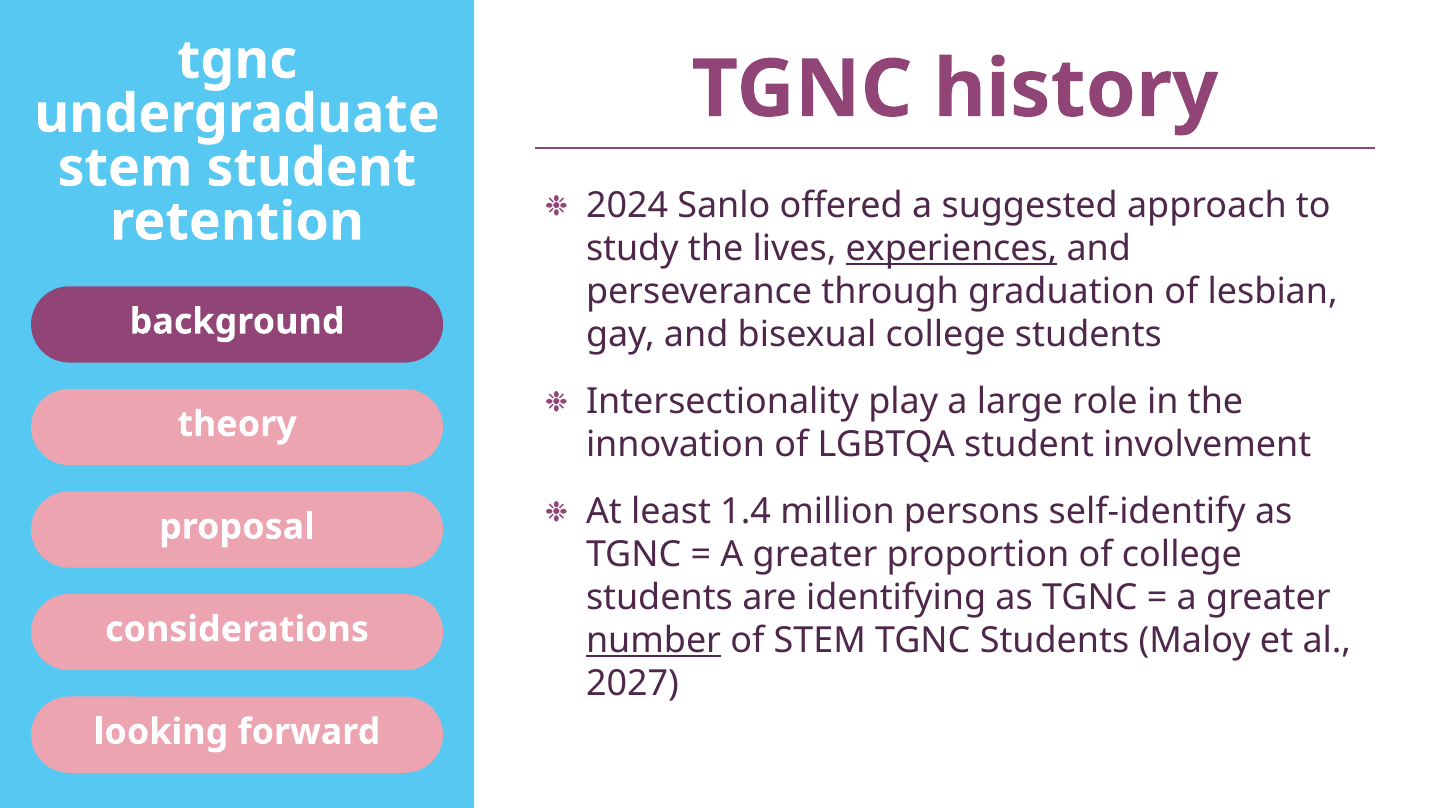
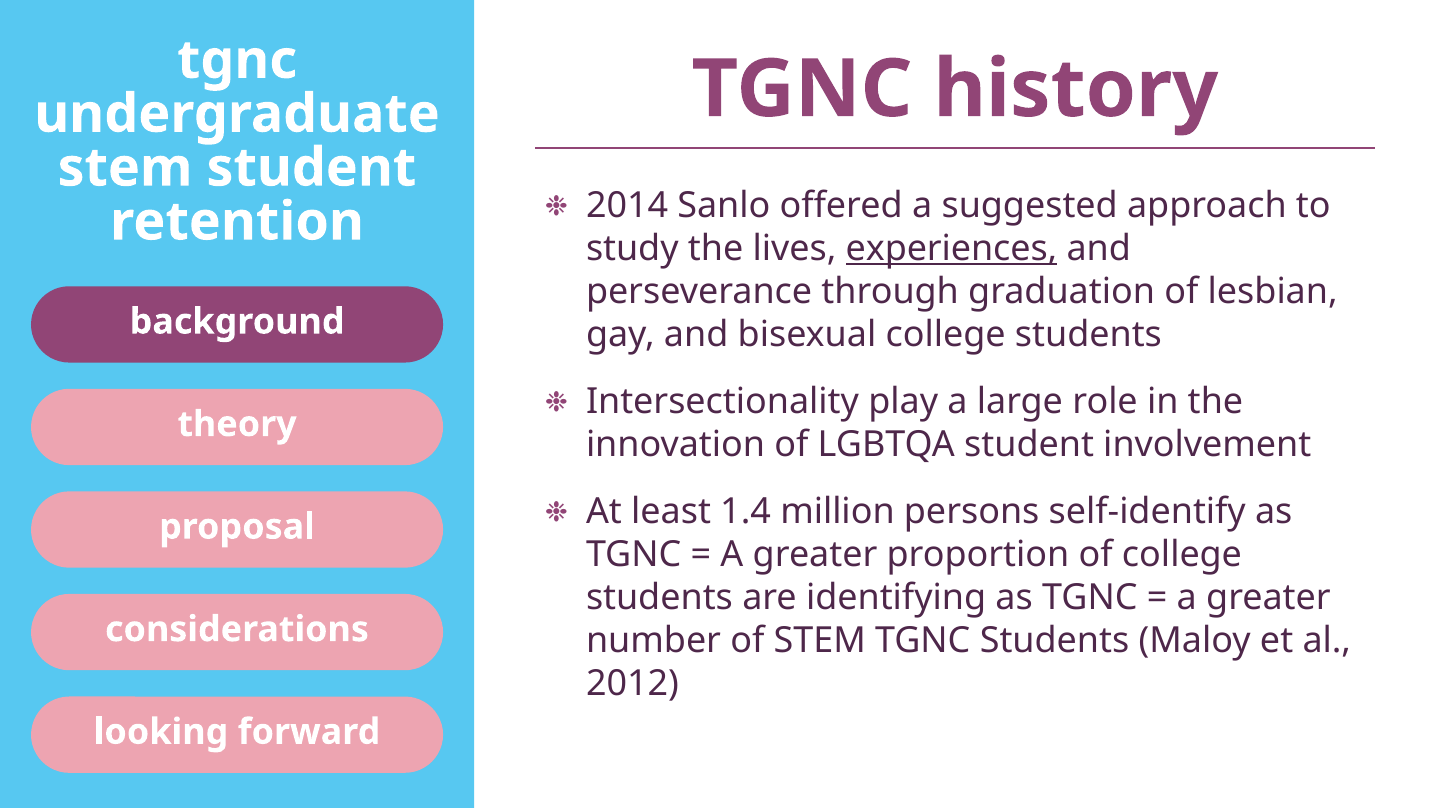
2024: 2024 -> 2014 (627, 205)
number underline: present -> none (654, 641)
2027: 2027 -> 2012 (632, 684)
